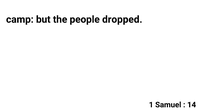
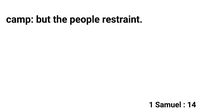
dropped: dropped -> restraint (122, 19)
